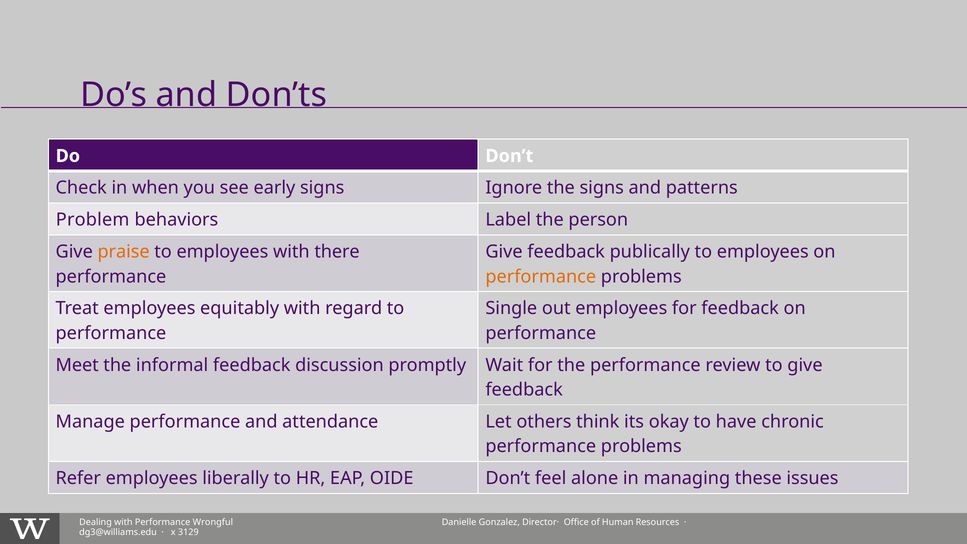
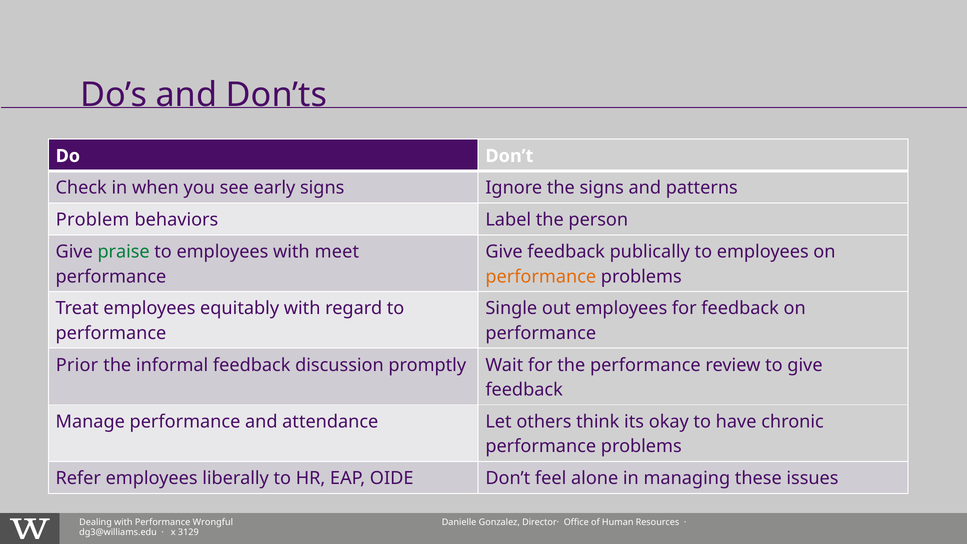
praise colour: orange -> green (124, 252)
there: there -> meet (337, 252)
Meet: Meet -> Prior (77, 365)
